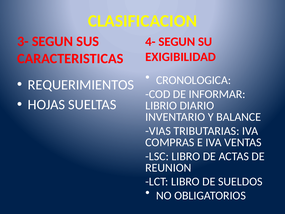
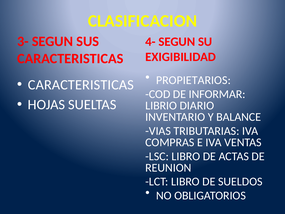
CRONOLOGICA: CRONOLOGICA -> PROPIETARIOS (193, 80)
REQUERIMIENTOS: REQUERIMIENTOS -> CARACTERISTICAS (81, 85)
